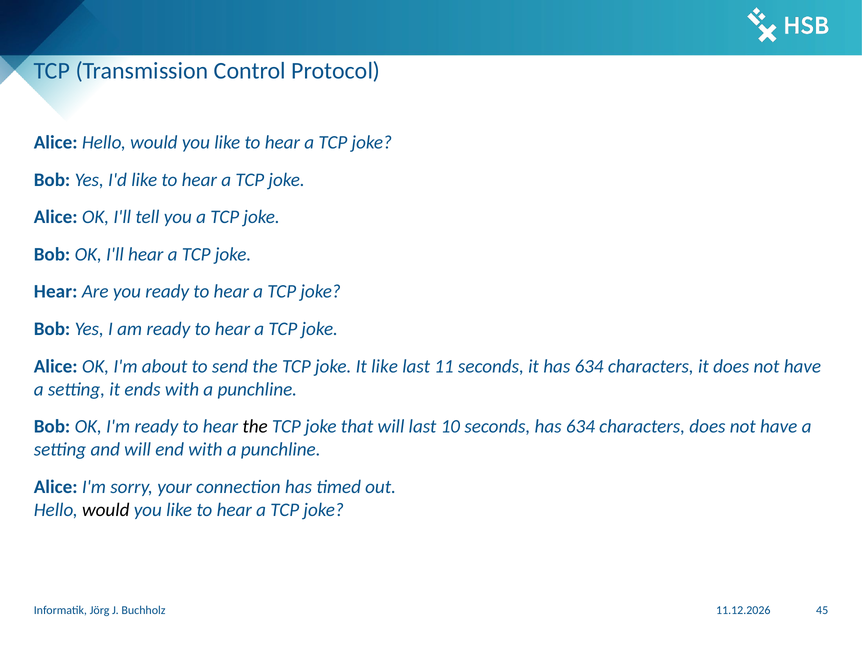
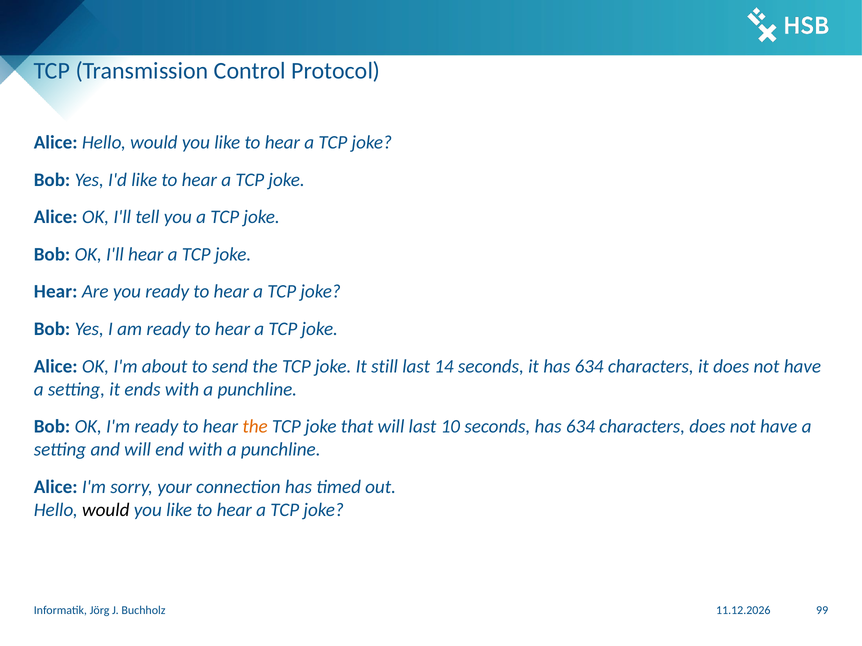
It like: like -> still (385, 367)
11: 11 -> 14 (444, 367)
the colour: black -> orange (255, 427)
45: 45 -> 99 (822, 611)
